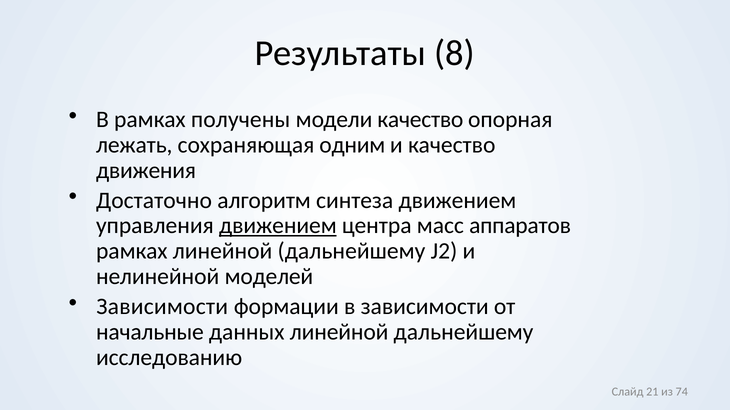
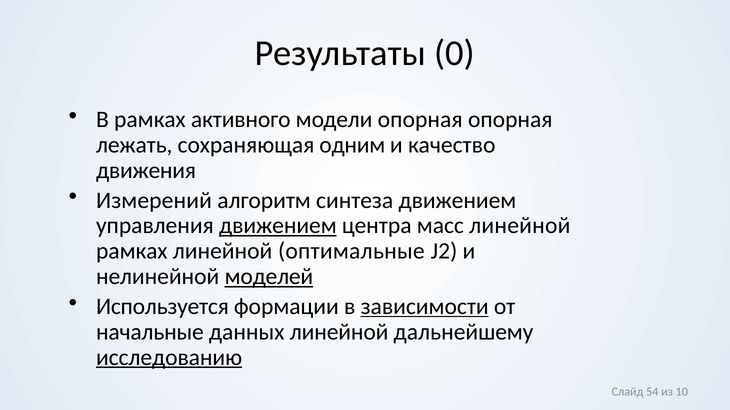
8: 8 -> 0 (455, 53)
получены: получены -> активного (241, 120)
модели качество: качество -> опорная (420, 120)
Достаточно: Достаточно -> Измерений (154, 201)
масс аппаратов: аппаратов -> линейной (520, 226)
рамках линейной дальнейшему: дальнейшему -> оптимальные (351, 252)
моделей underline: none -> present (269, 277)
Зависимости: Зависимости -> Используется (162, 307)
зависимости underline: none -> present (425, 307)
исследованию underline: none -> present (169, 358)
21: 21 -> 54 (652, 392)
74: 74 -> 10 (682, 392)
